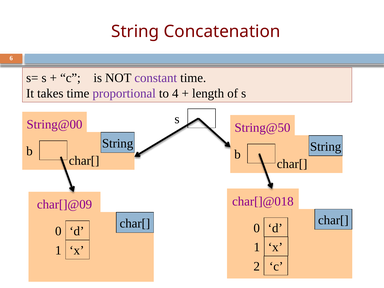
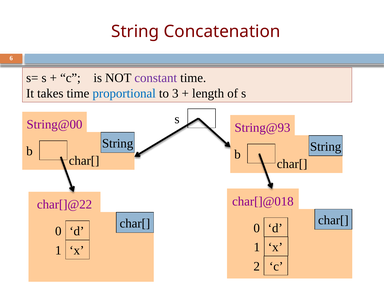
proportional colour: purple -> blue (124, 93)
4: 4 -> 3 (175, 93)
String@50: String@50 -> String@93 (262, 128)
char[]@09: char[]@09 -> char[]@22 (65, 204)
